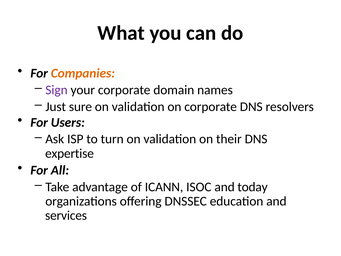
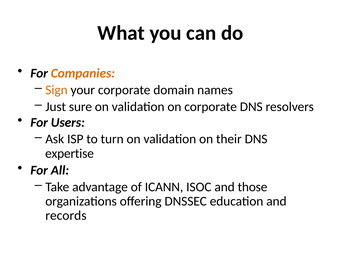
Sign colour: purple -> orange (56, 90)
today: today -> those (253, 187)
services: services -> records (66, 215)
